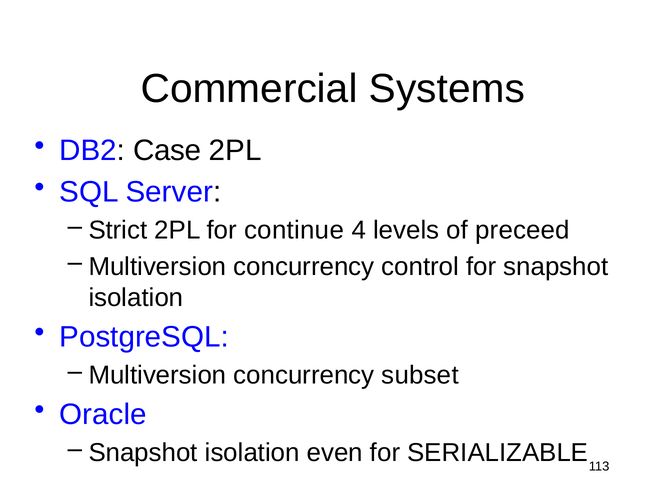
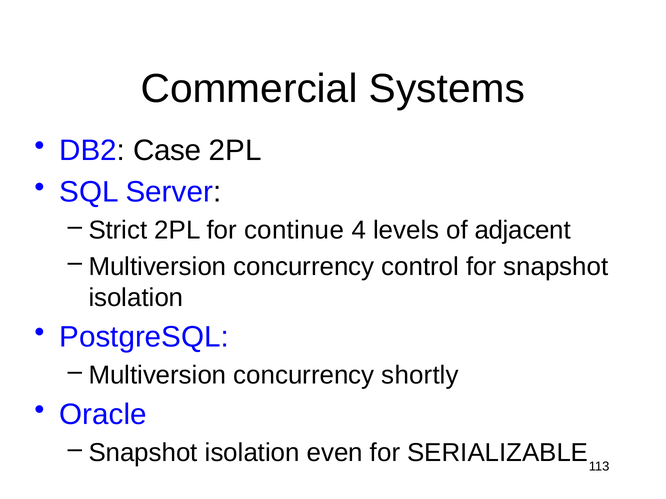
preceed: preceed -> adjacent (523, 231)
subset: subset -> shortly (420, 376)
